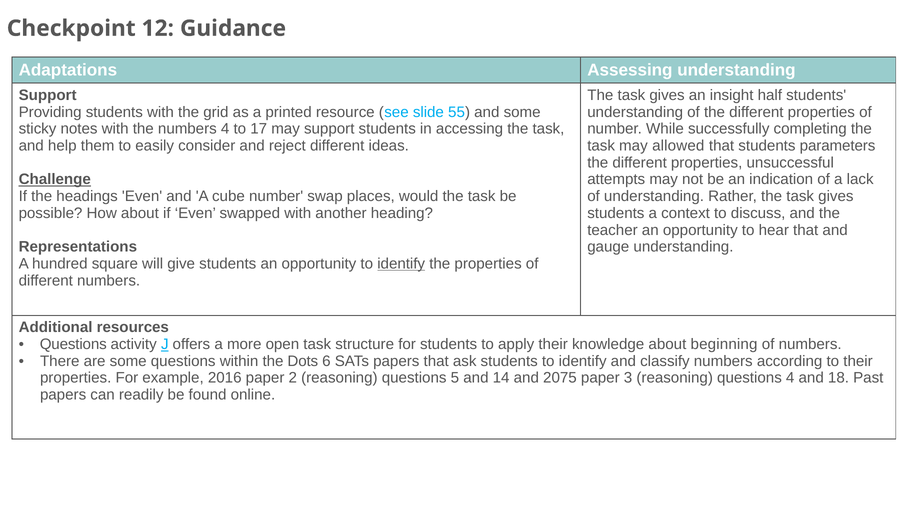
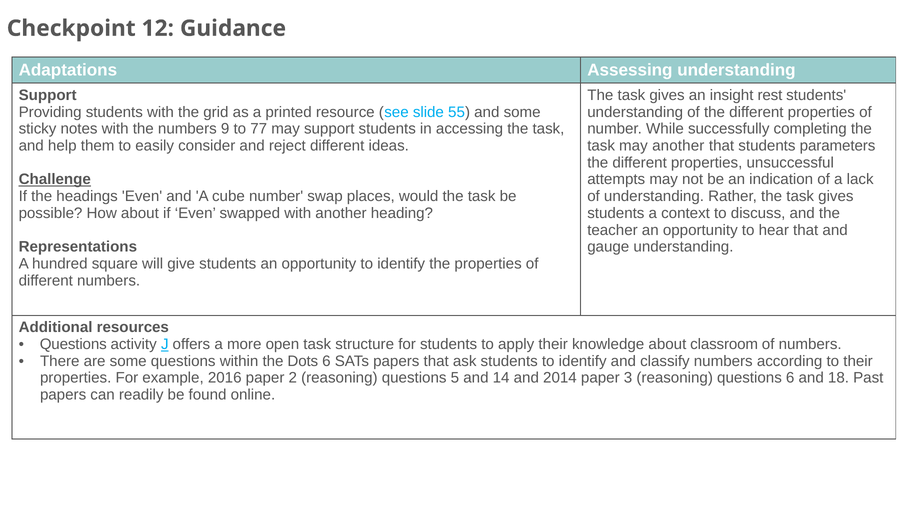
half: half -> rest (770, 95)
numbers 4: 4 -> 9 (225, 129)
17: 17 -> 77 (259, 129)
may allowed: allowed -> another (678, 146)
identify underline: present -> none (401, 264)
beginning: beginning -> classroom (724, 344)
2075: 2075 -> 2014 (560, 378)
questions 4: 4 -> 6 (790, 378)
